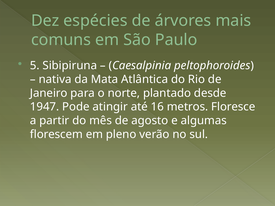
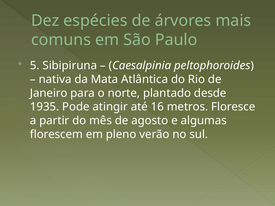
1947: 1947 -> 1935 (45, 107)
